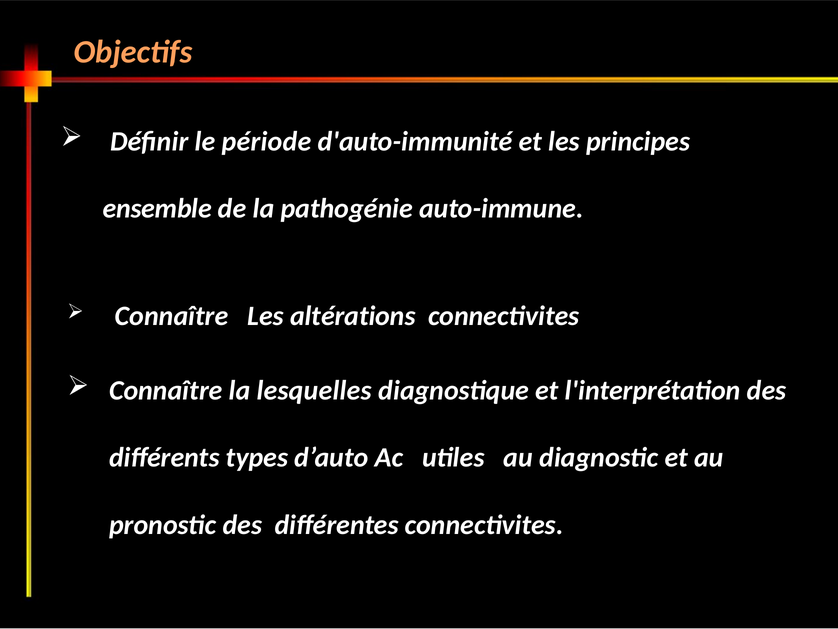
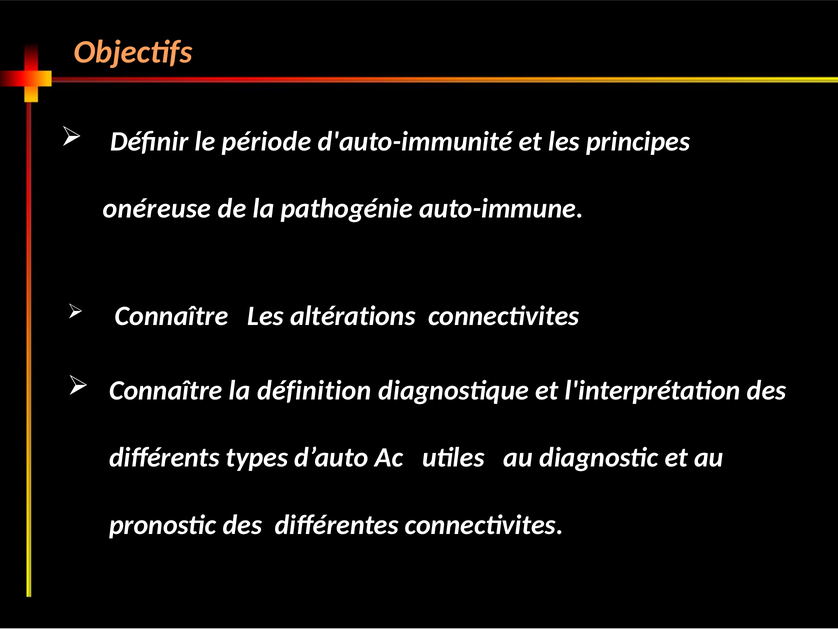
ensemble: ensemble -> onéreuse (157, 209)
lesquelles: lesquelles -> définition (314, 390)
